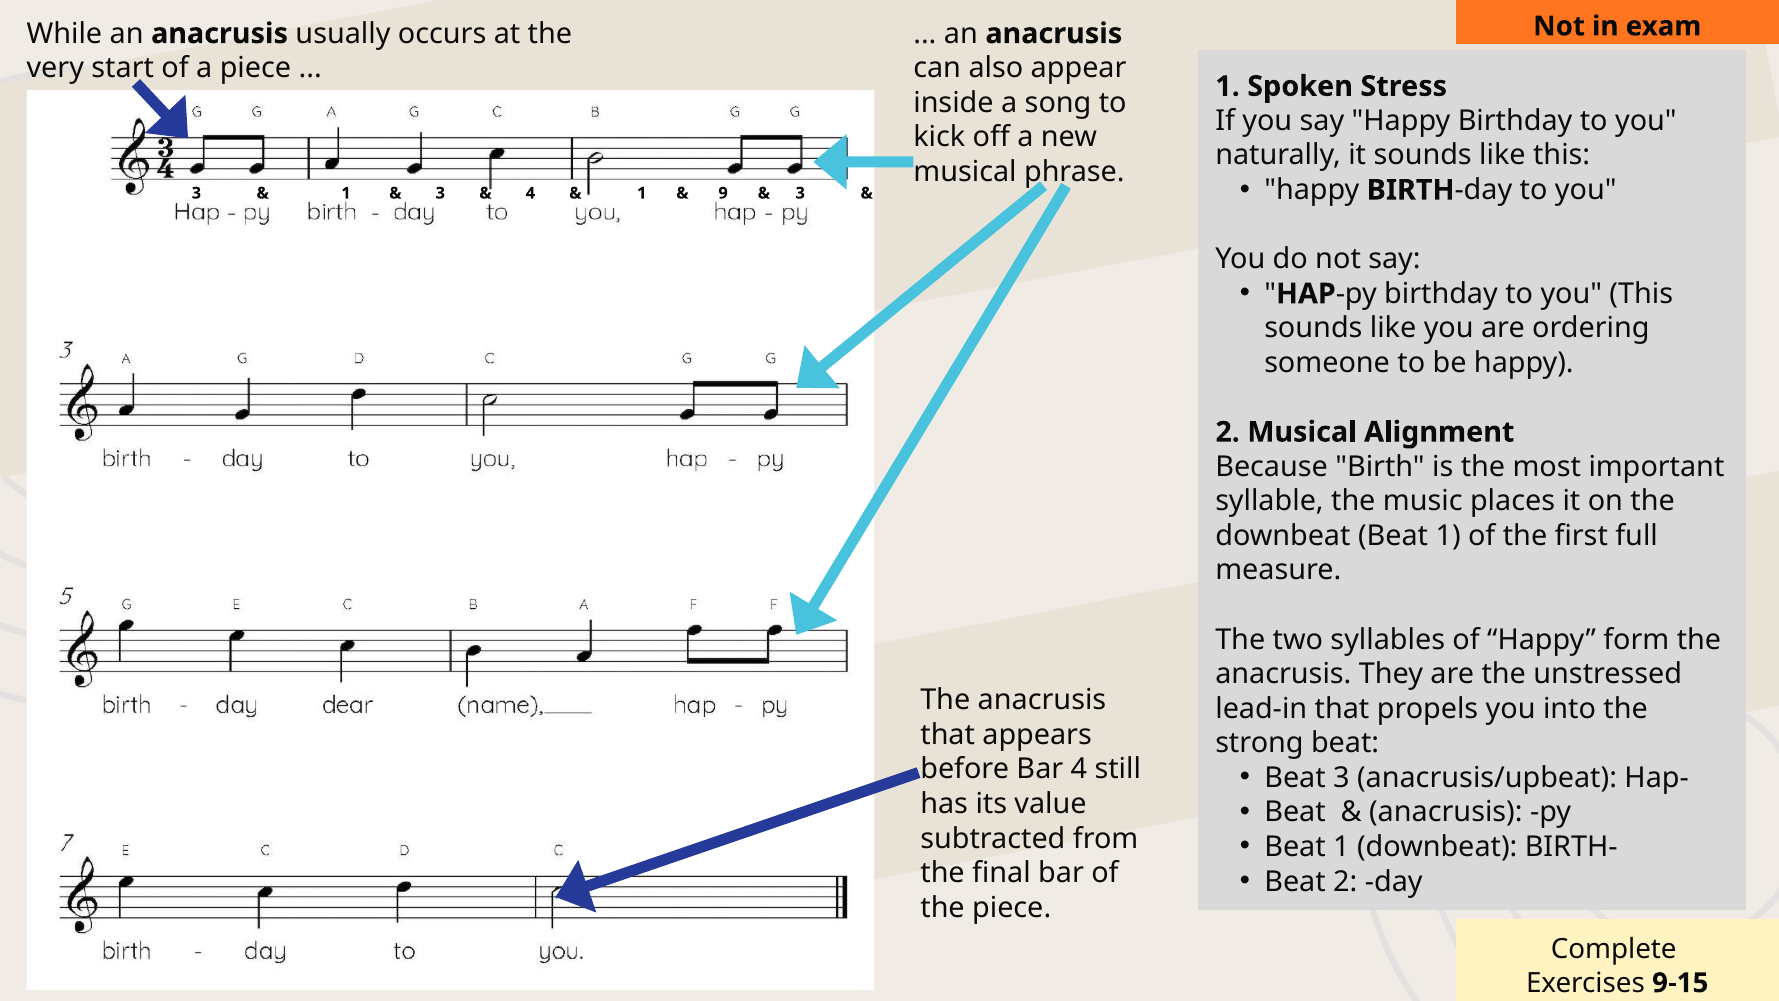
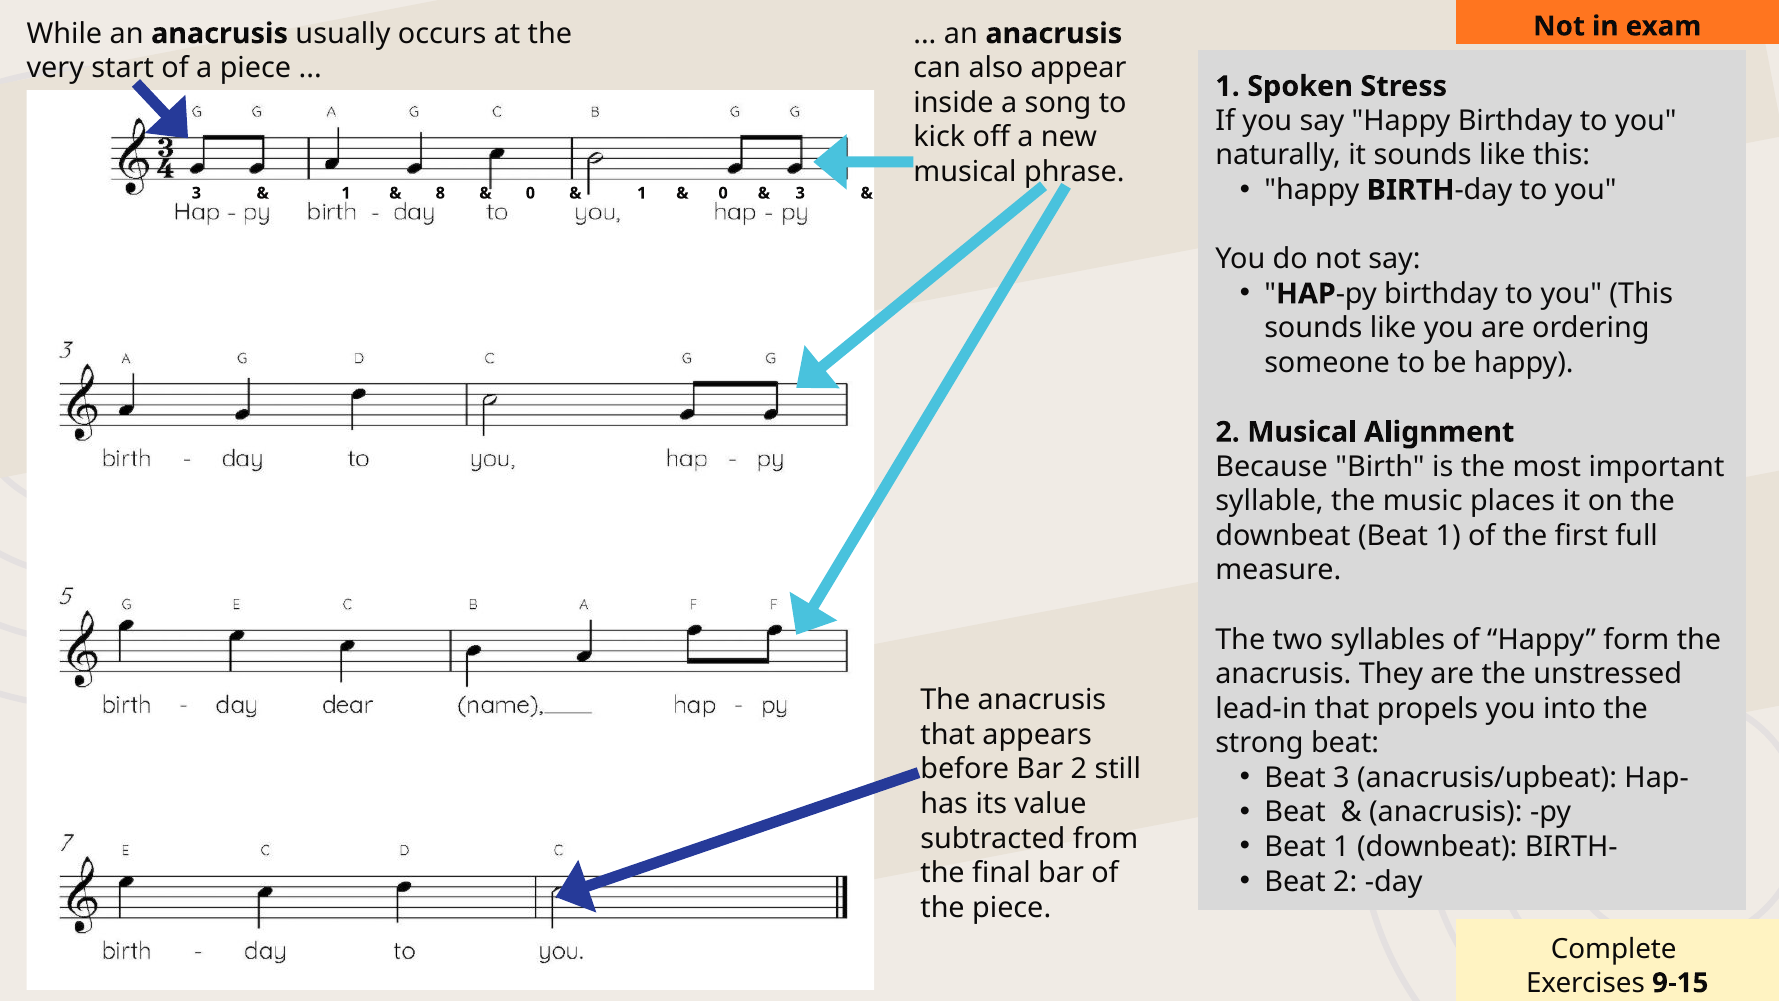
3: 3 -> 8 (440, 193)
4: 4 -> 0 (530, 193)
9: 9 -> 0 (723, 193)
Bar 4: 4 -> 2 (1079, 769)
